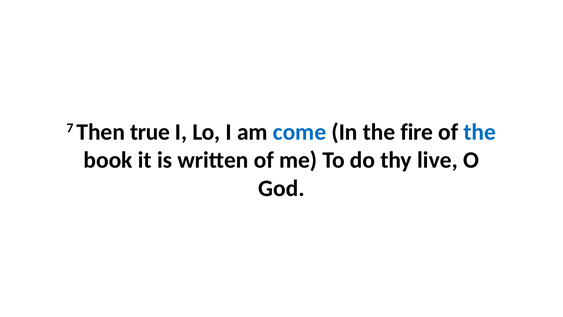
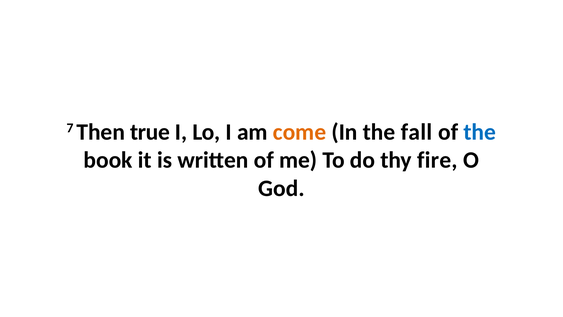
come colour: blue -> orange (300, 132)
fire: fire -> fall (417, 132)
live: live -> fire (437, 160)
